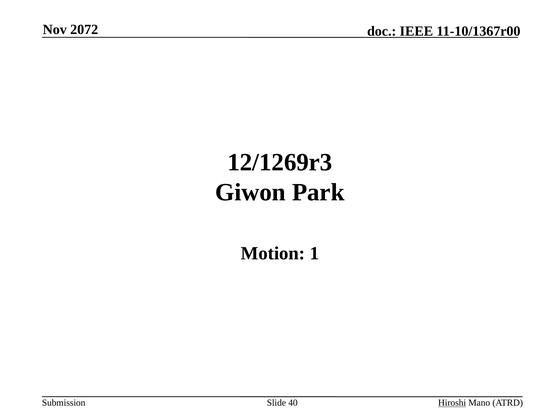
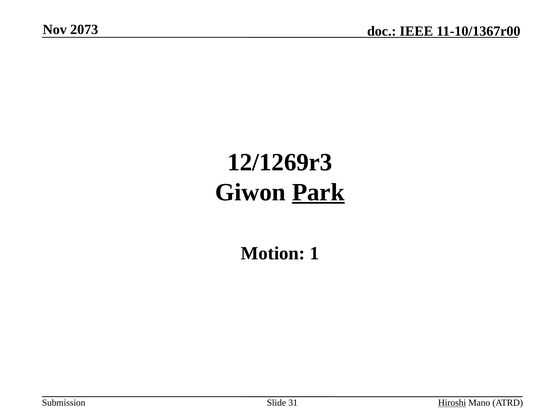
2072: 2072 -> 2073 (84, 30)
Park underline: none -> present (318, 192)
40: 40 -> 31 (293, 403)
